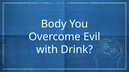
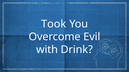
Body: Body -> Took (54, 24)
